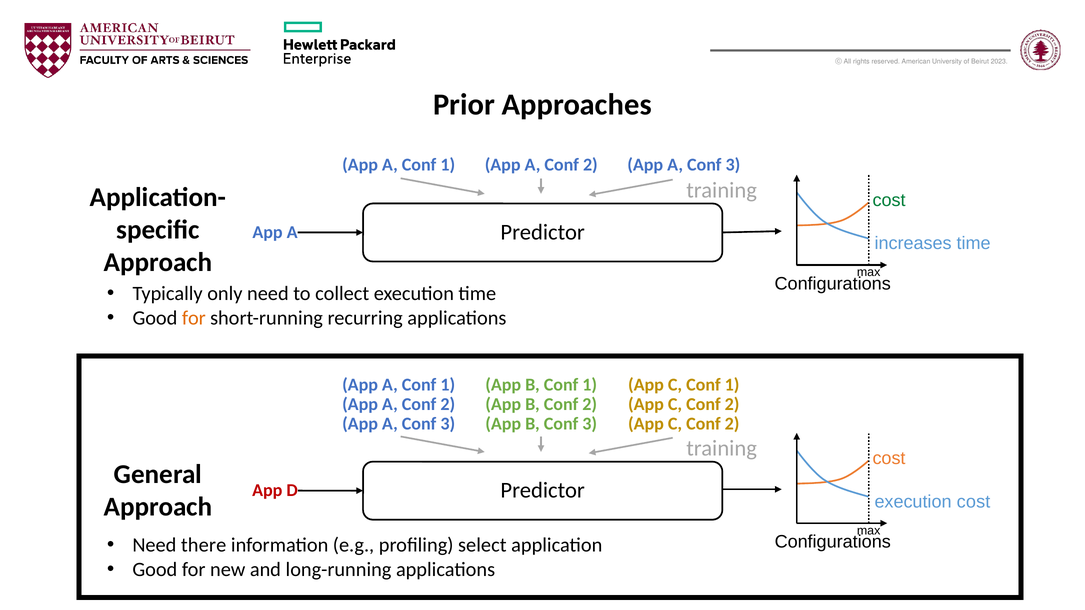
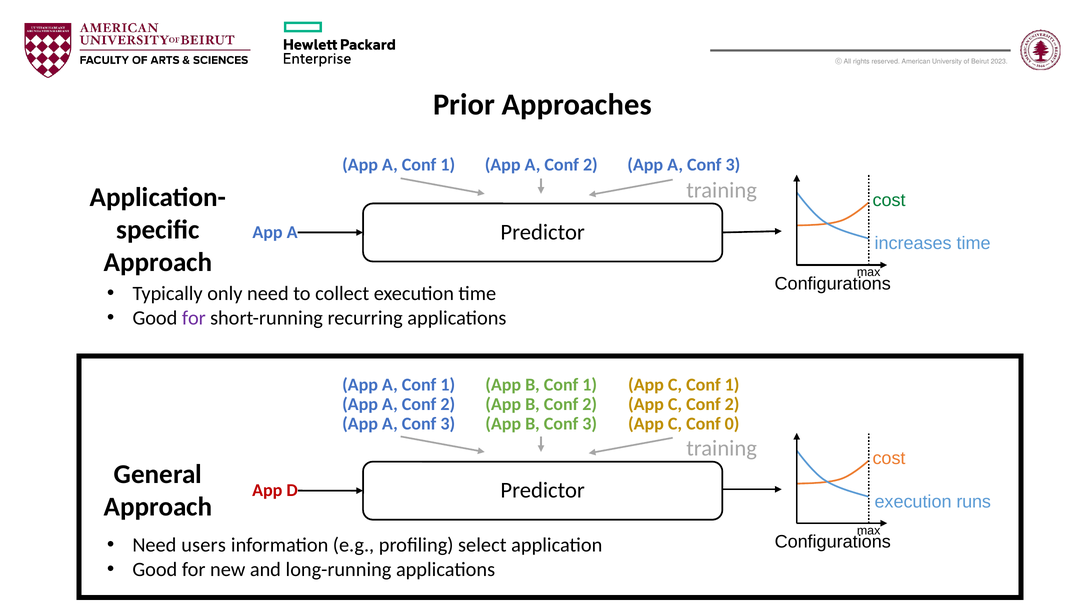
for colour: orange -> purple (194, 318)
2: 2 -> 0 (732, 424)
execution cost: cost -> runs (974, 502)
there: there -> users (204, 545)
